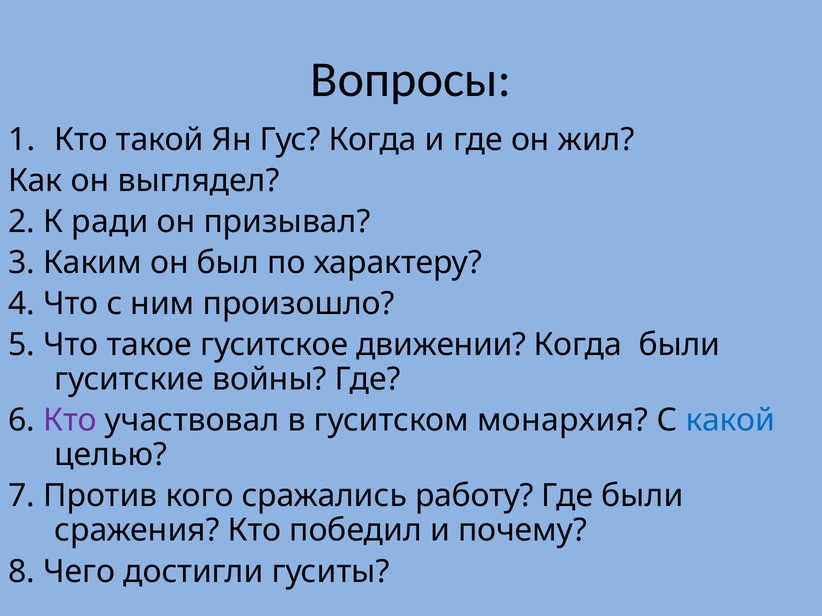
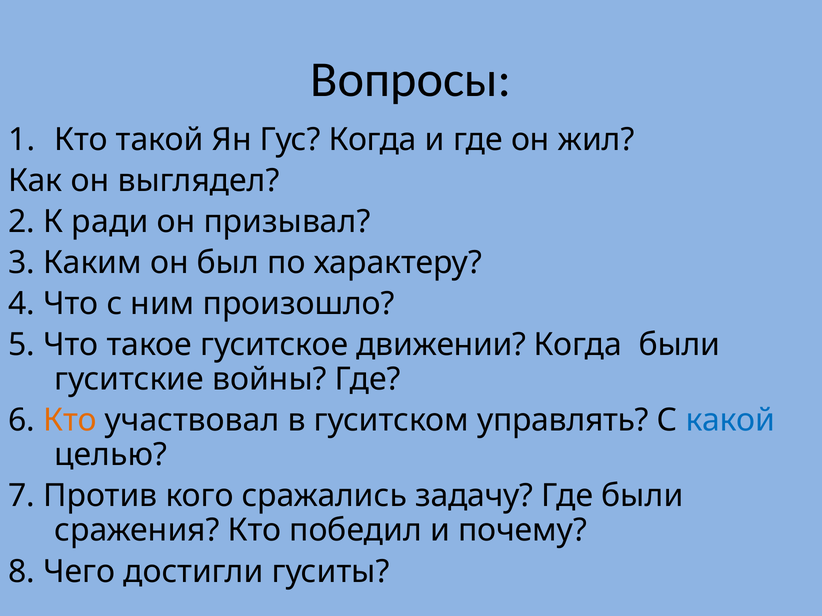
Кто colour: purple -> orange (70, 421)
монархия: монархия -> управлять (563, 421)
работу: работу -> задачу (474, 496)
